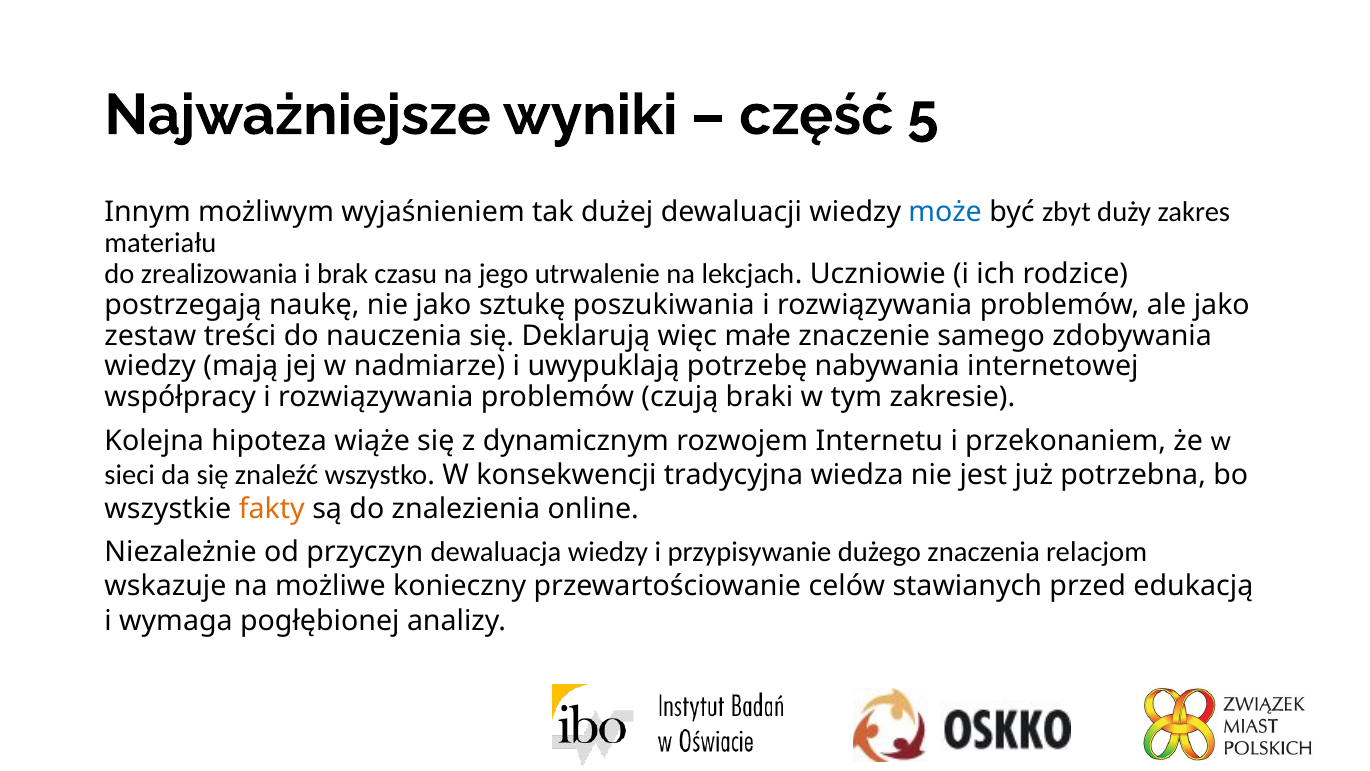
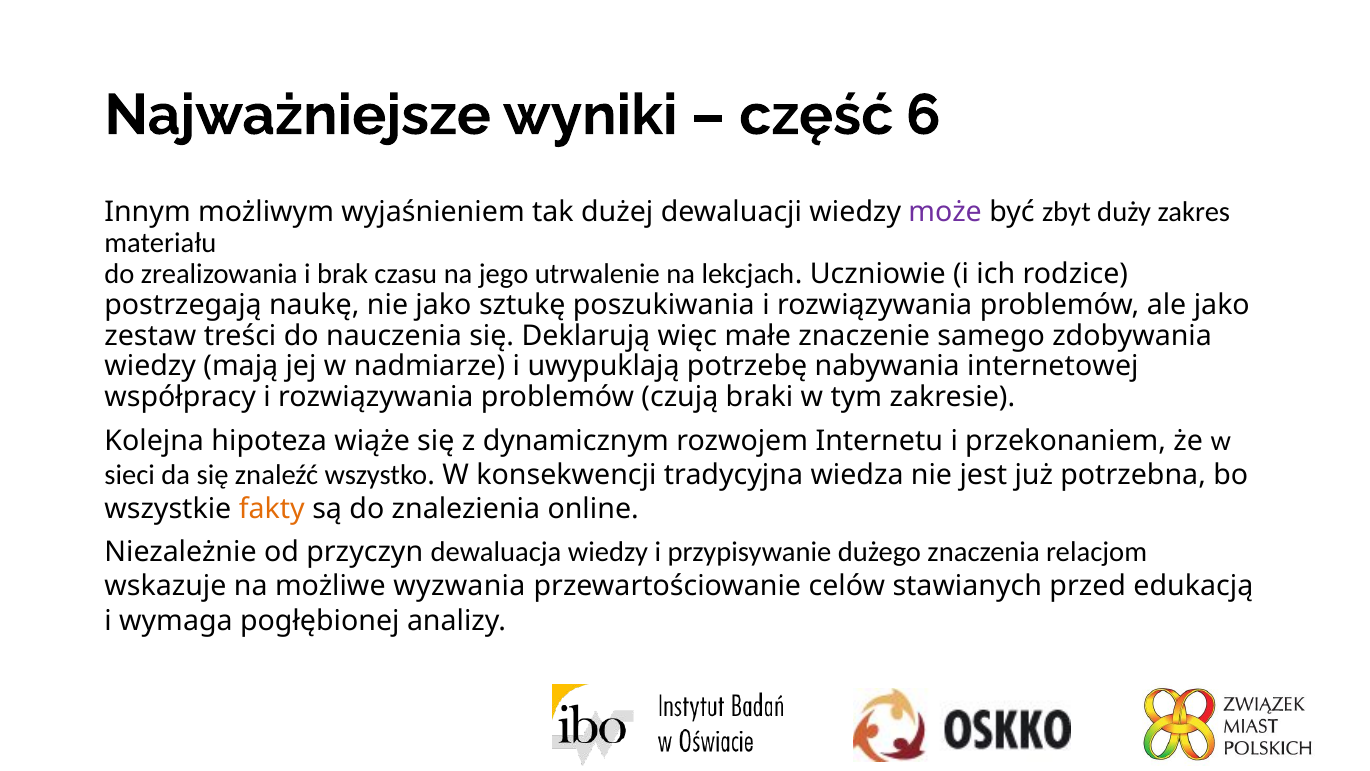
5: 5 -> 6 (923, 115)
może colour: blue -> purple (945, 212)
konieczny: konieczny -> wyzwania (459, 586)
